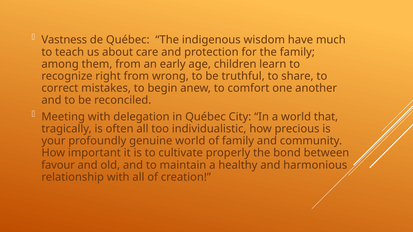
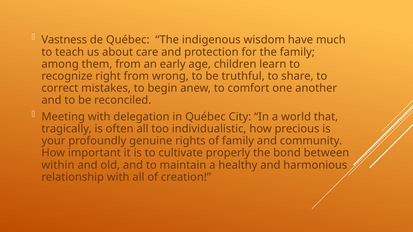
genuine world: world -> rights (190, 141)
favour: favour -> within (58, 165)
